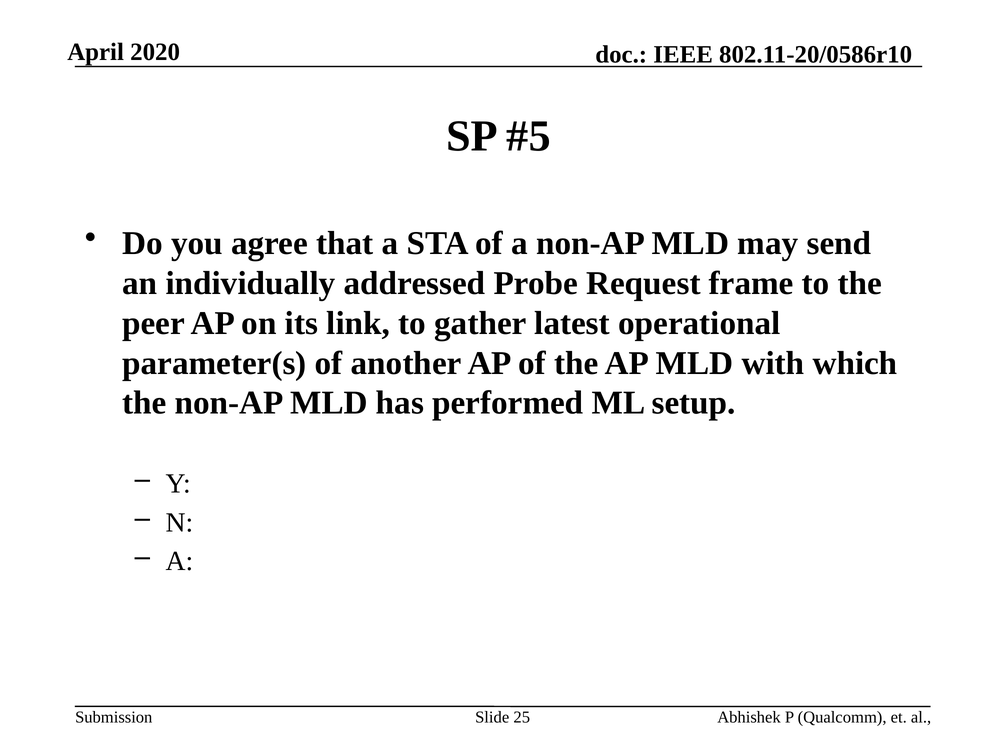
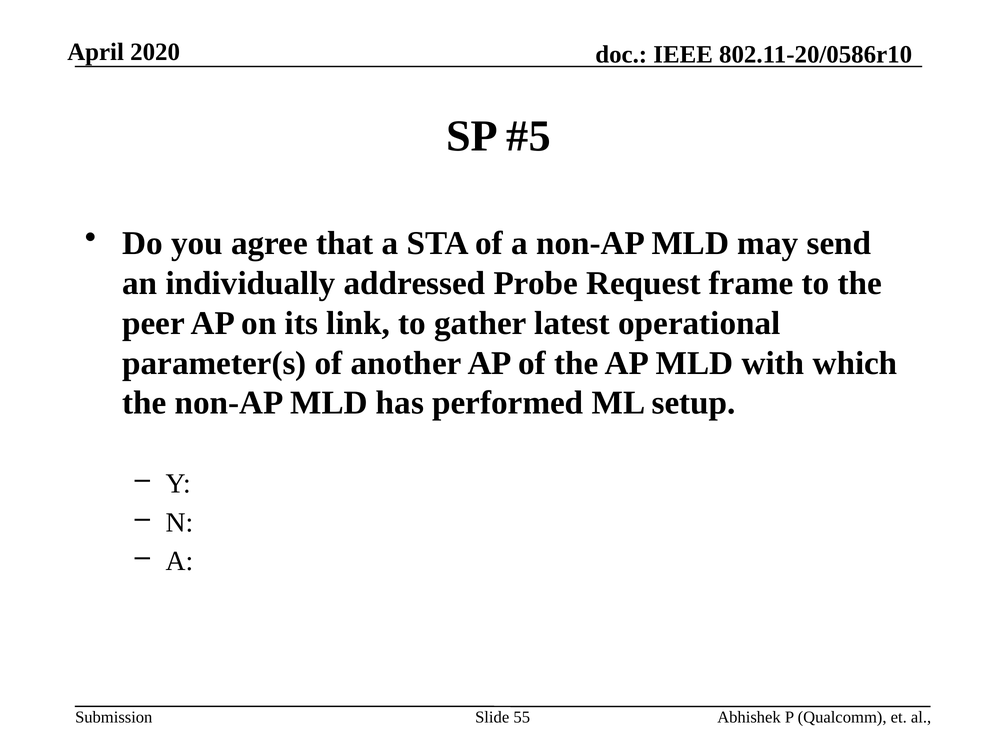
25: 25 -> 55 (522, 717)
